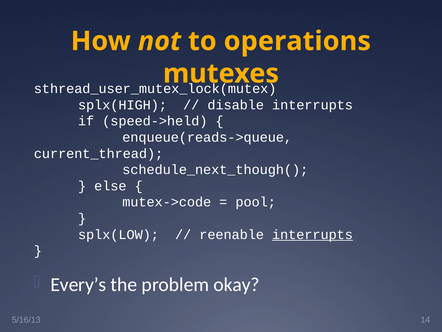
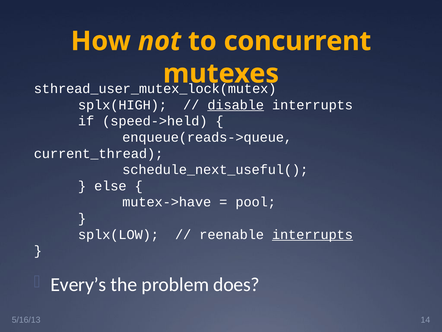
operations: operations -> concurrent (297, 41)
disable underline: none -> present (236, 105)
schedule_next_though(: schedule_next_though( -> schedule_next_useful( (215, 170)
mutex->code: mutex->code -> mutex->have (167, 202)
okay: okay -> does (237, 284)
